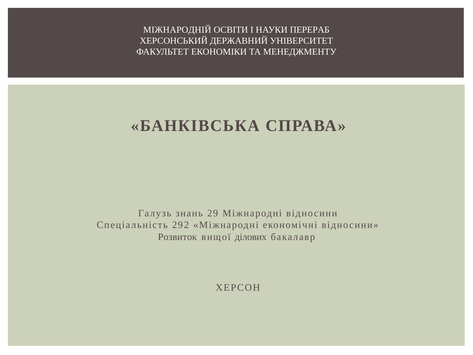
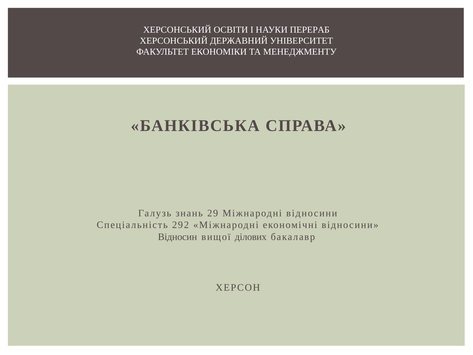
МІЖНАРОДНІЙ: МІЖНАРОДНІЙ -> ХЕРСОНСЬКИЙ (177, 30)
Розвиток: Розвиток -> Відносин (178, 237)
